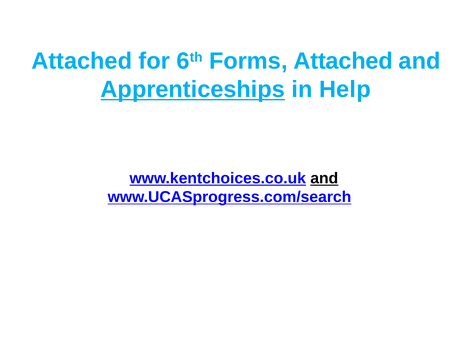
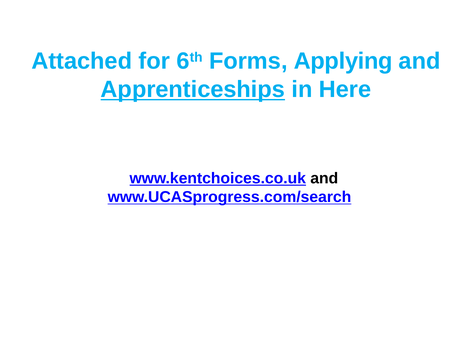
Forms Attached: Attached -> Applying (343, 61)
Help: Help -> Here (345, 89)
and underline: present -> none (324, 178)
